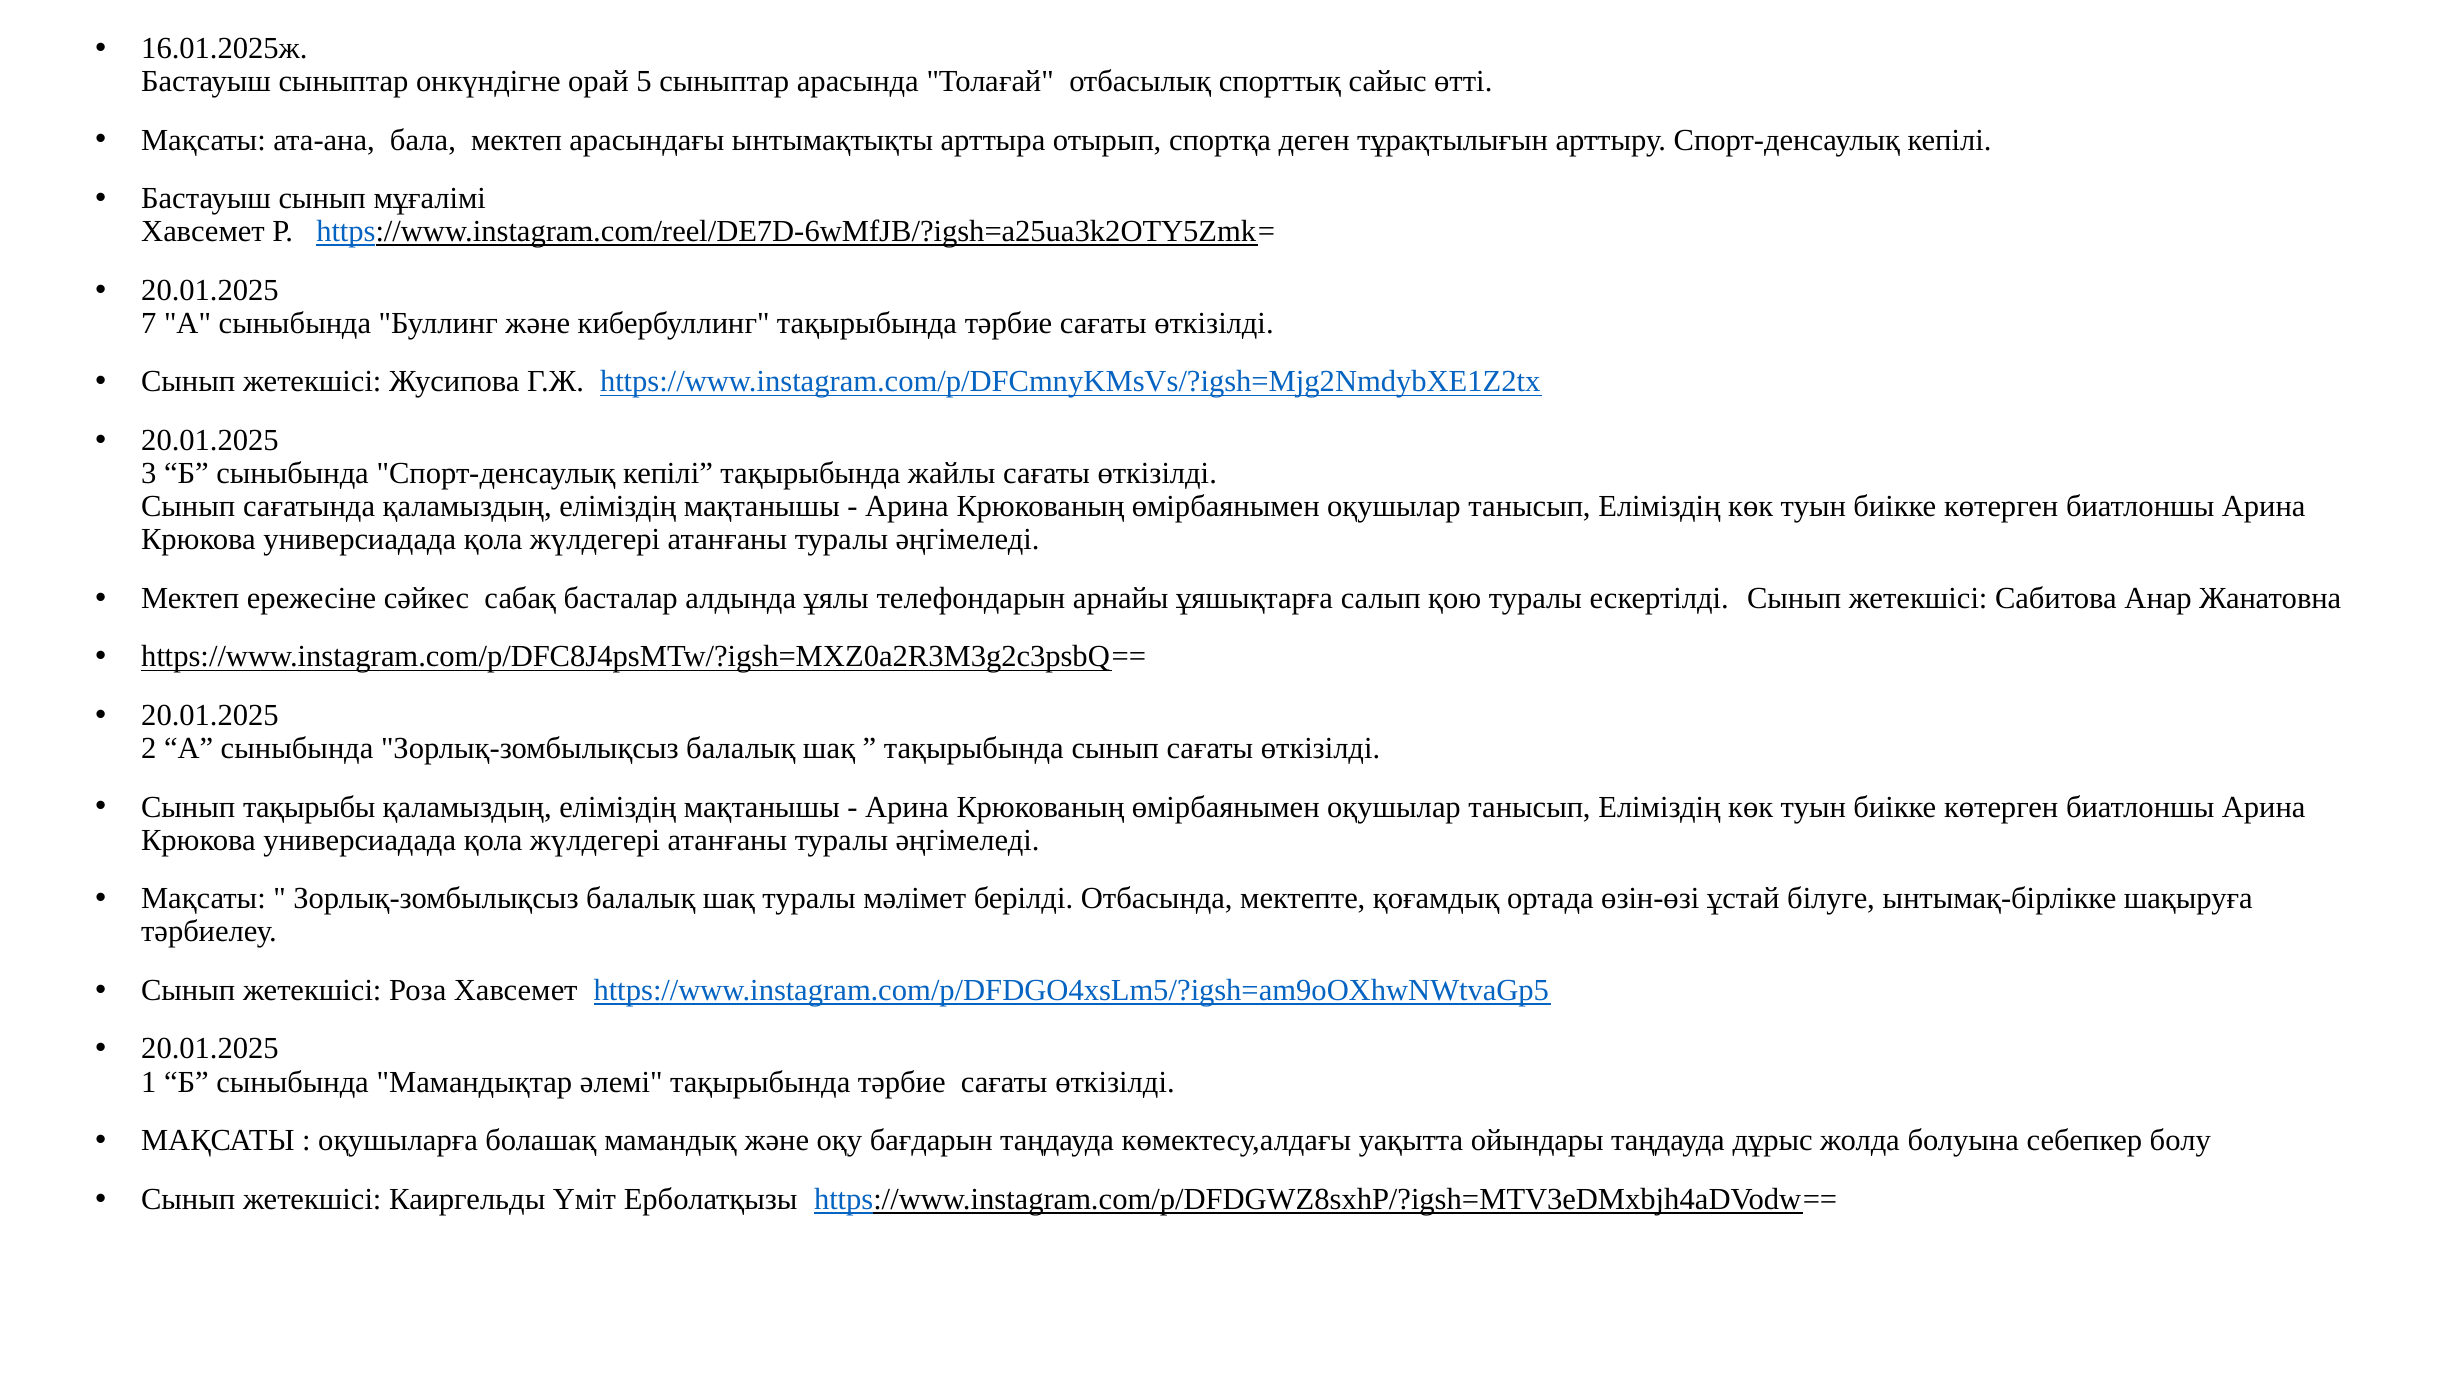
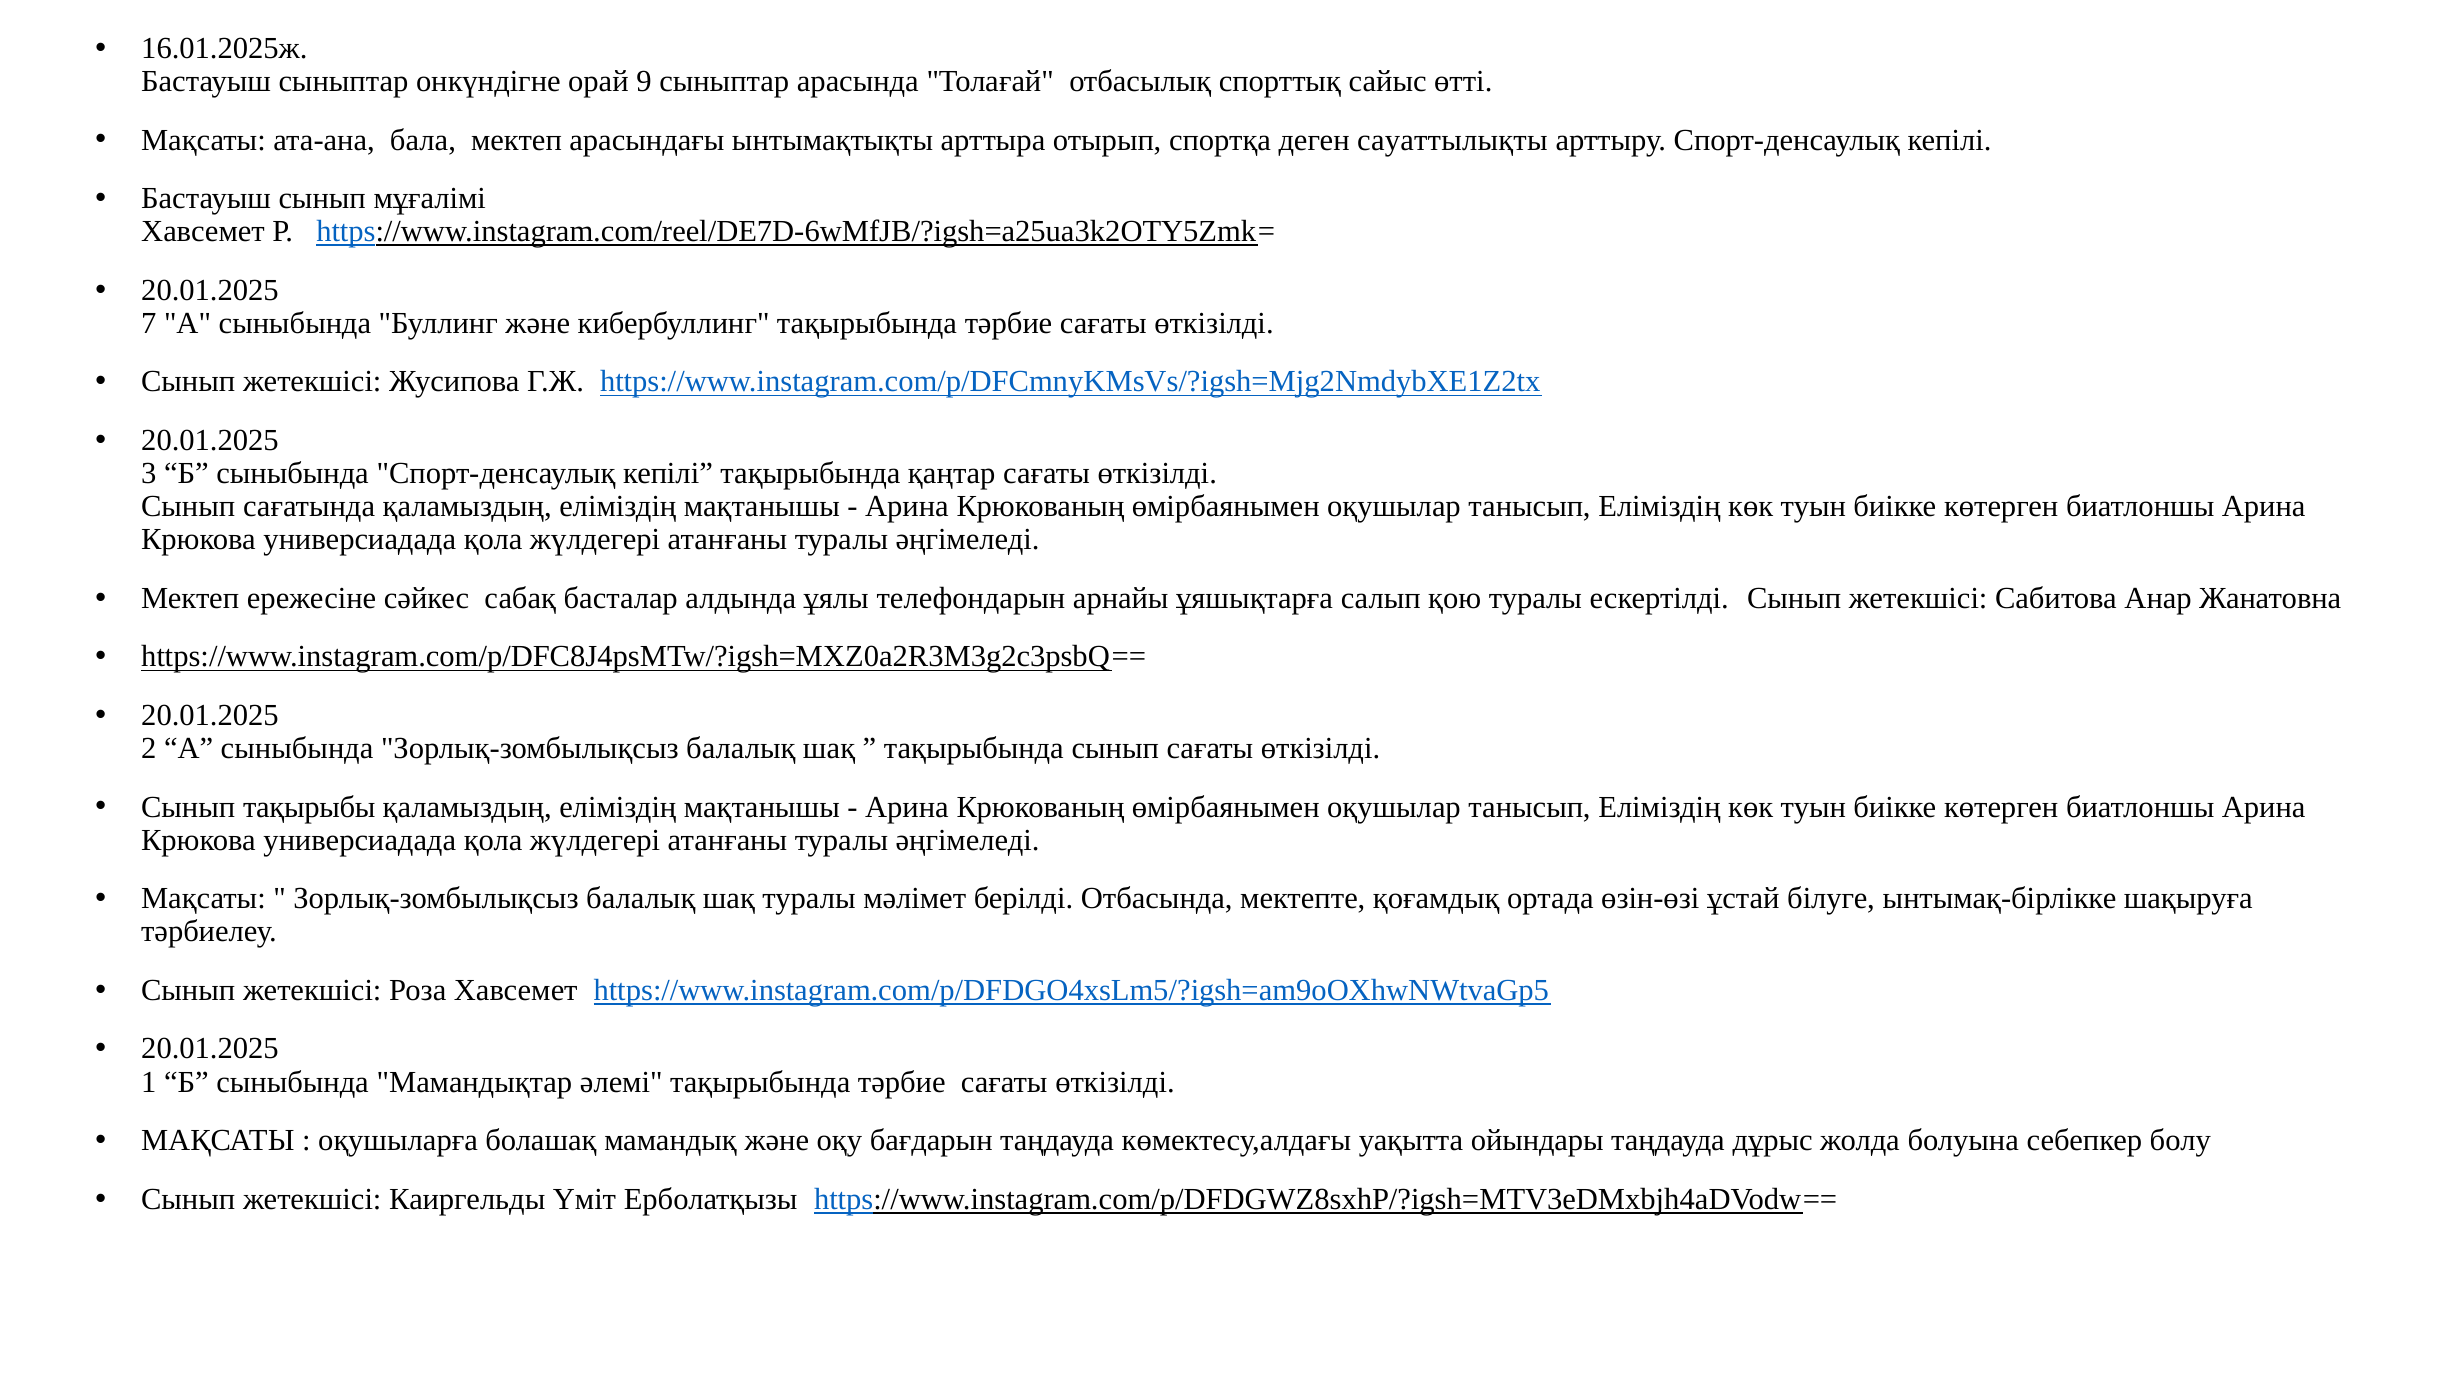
5: 5 -> 9 (644, 81)
тұрақтылығын: тұрақтылығын -> сауаттылықты (1452, 140)
жайлы: жайлы -> қаңтар (952, 473)
